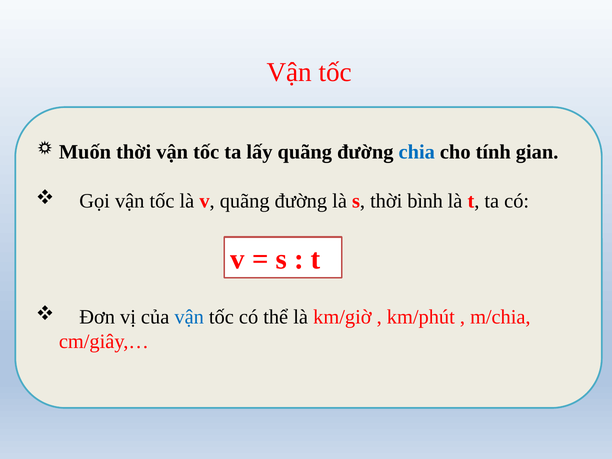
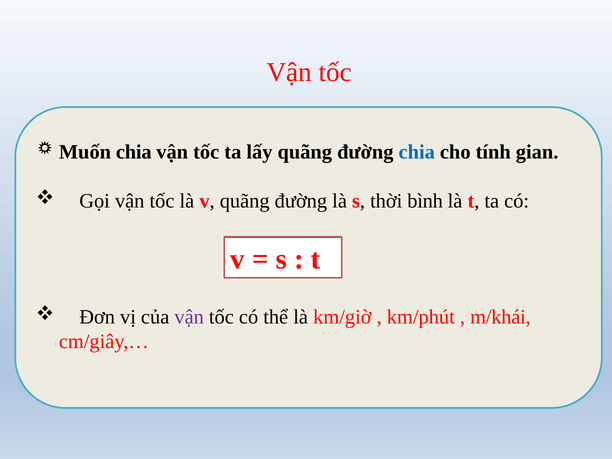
Muốn thời: thời -> chia (134, 152)
vận colour: blue -> purple (189, 317)
m/chia: m/chia -> m/khái (500, 317)
